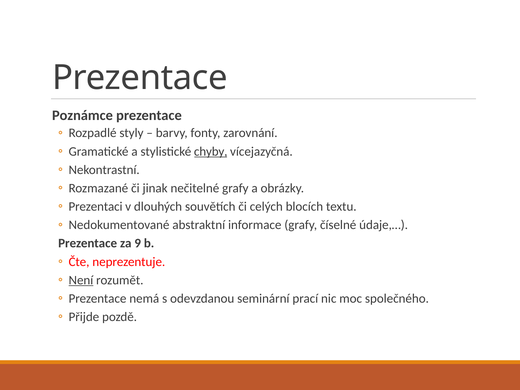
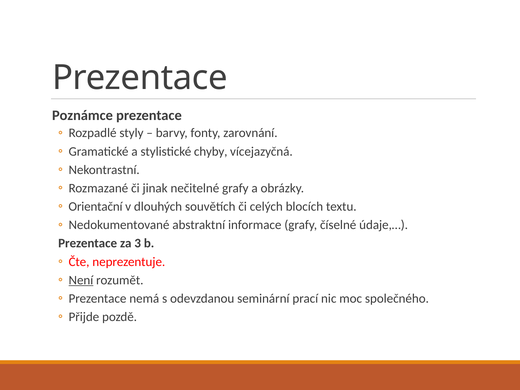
chyby underline: present -> none (211, 151)
Prezentaci: Prezentaci -> Orientační (95, 207)
9: 9 -> 3 (138, 243)
